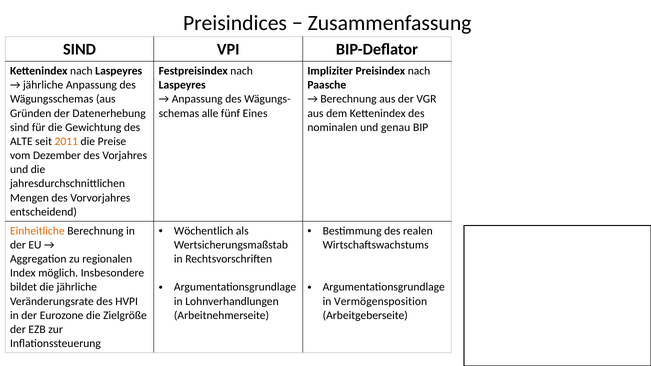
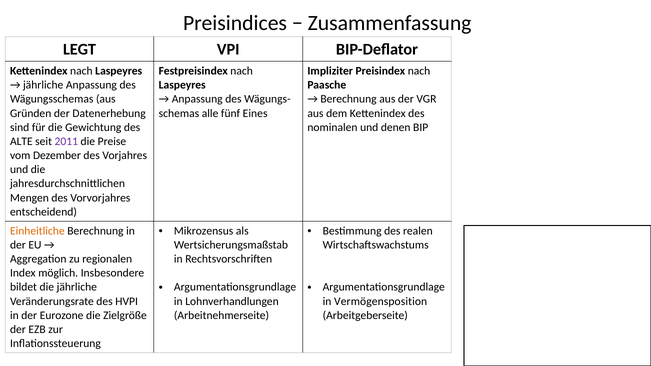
SIND: SIND -> LEGT (80, 49)
genau: genau -> denen (396, 127)
2011 colour: orange -> purple (66, 142)
Wöchentlich: Wöchentlich -> Mikrozensus (204, 231)
